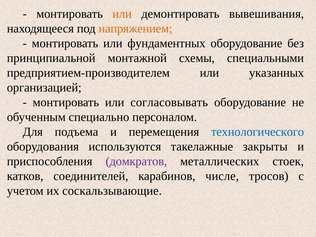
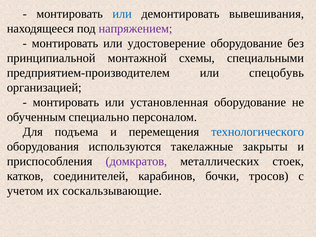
или colour: orange -> blue (122, 14)
напряжением colour: orange -> purple (135, 29)
фундаментных: фундаментных -> удостоверение (166, 43)
указанных: указанных -> спецобувь (276, 73)
согласовывать: согласовывать -> установленная (169, 102)
числе: числе -> бочки (222, 176)
